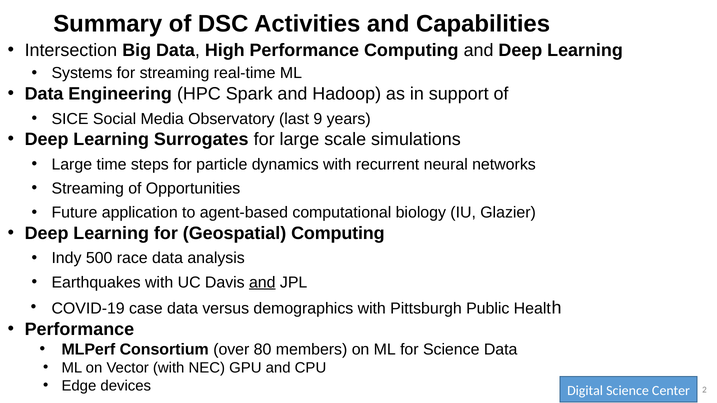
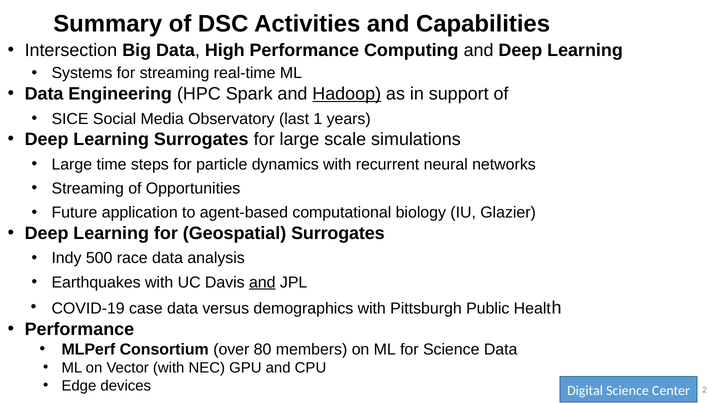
Hadoop underline: none -> present (347, 94)
9: 9 -> 1 (318, 119)
Geospatial Computing: Computing -> Surrogates (338, 233)
